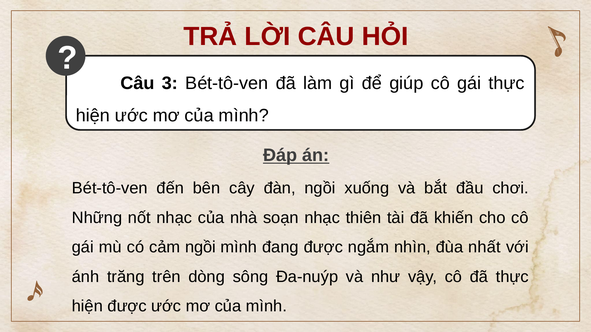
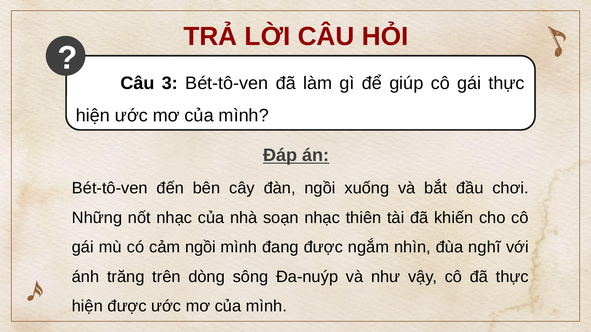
nhất: nhất -> nghĩ (485, 248)
